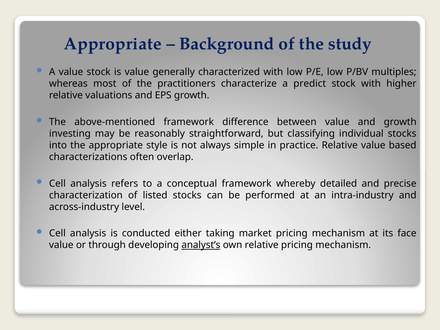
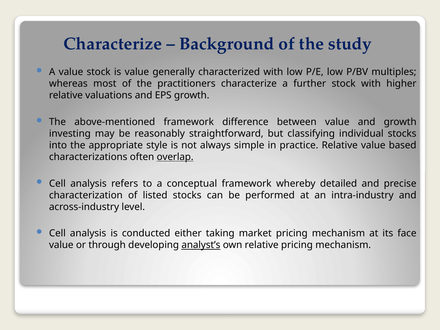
Appropriate: Appropriate -> Characterize (113, 44)
predict: predict -> further (310, 84)
overlap underline: none -> present (175, 157)
